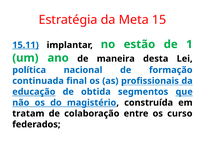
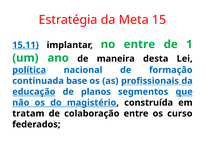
no estão: estão -> entre (139, 45)
política underline: none -> present (29, 70)
final: final -> base (77, 81)
obtida: obtida -> planos (96, 92)
